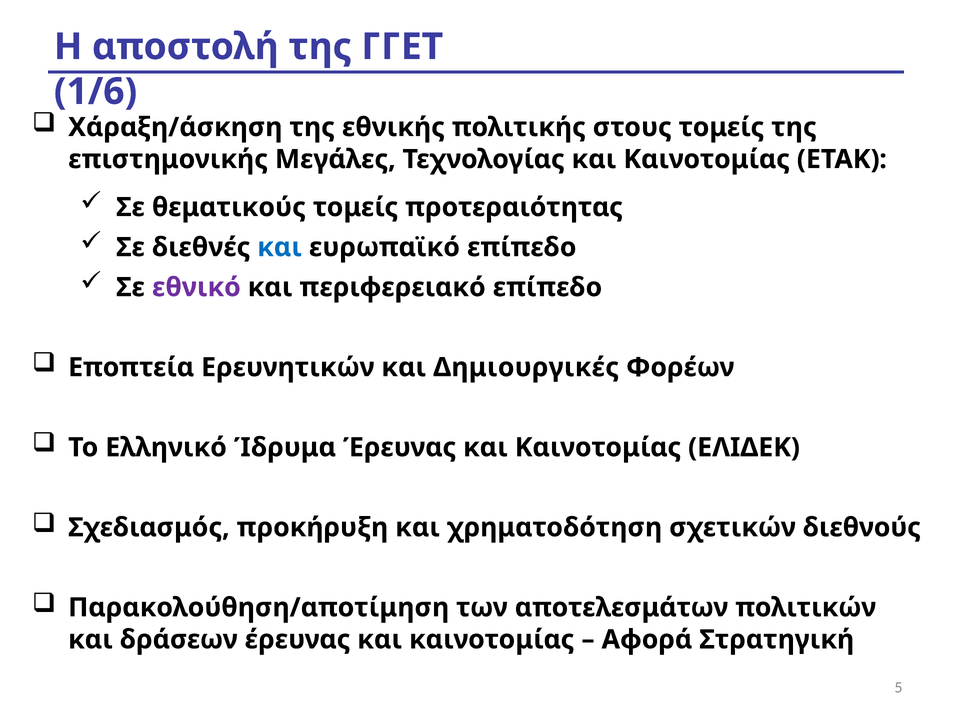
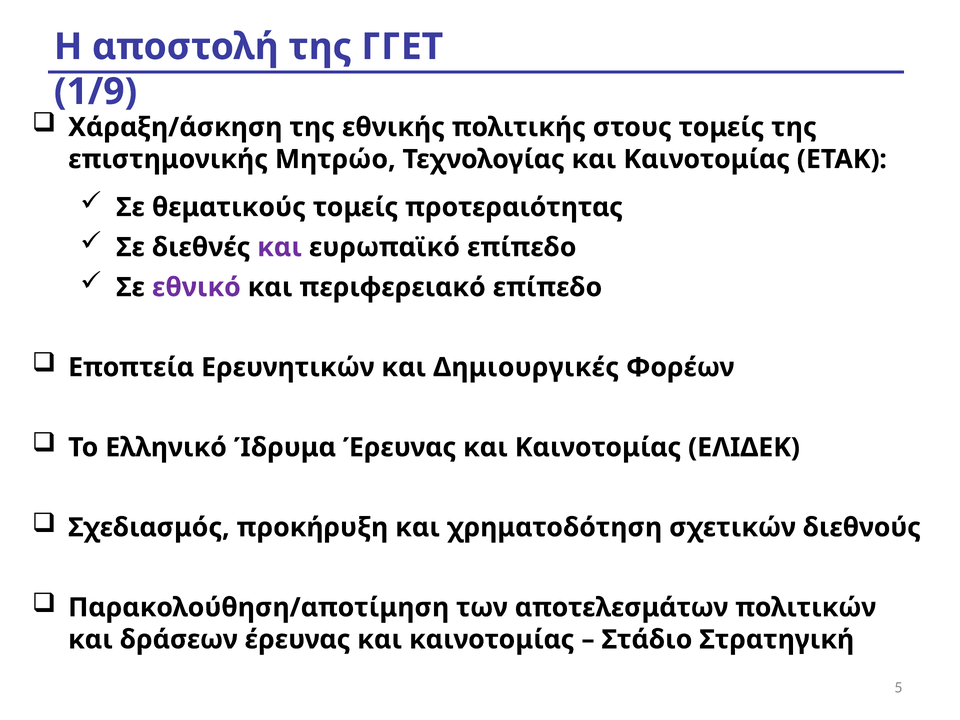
1/6: 1/6 -> 1/9 (96, 92)
Μεγάλες: Μεγάλες -> Μητρώο (335, 159)
και colour: blue -> purple (280, 247)
Αφορά: Αφορά -> Στάδιο (647, 640)
